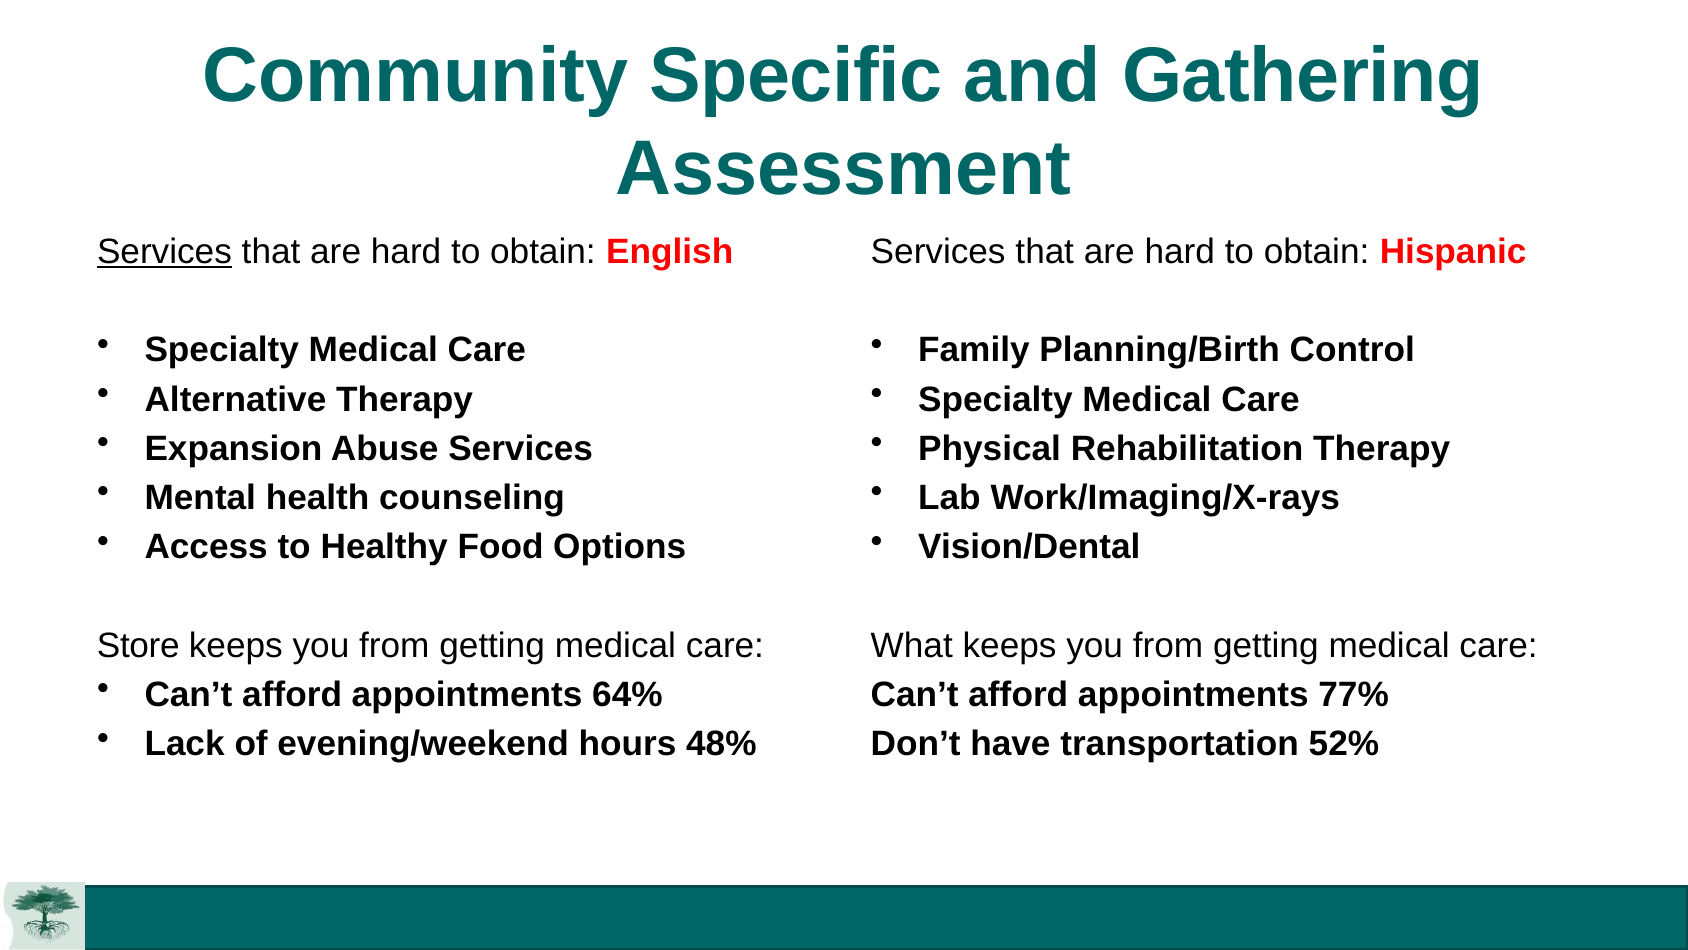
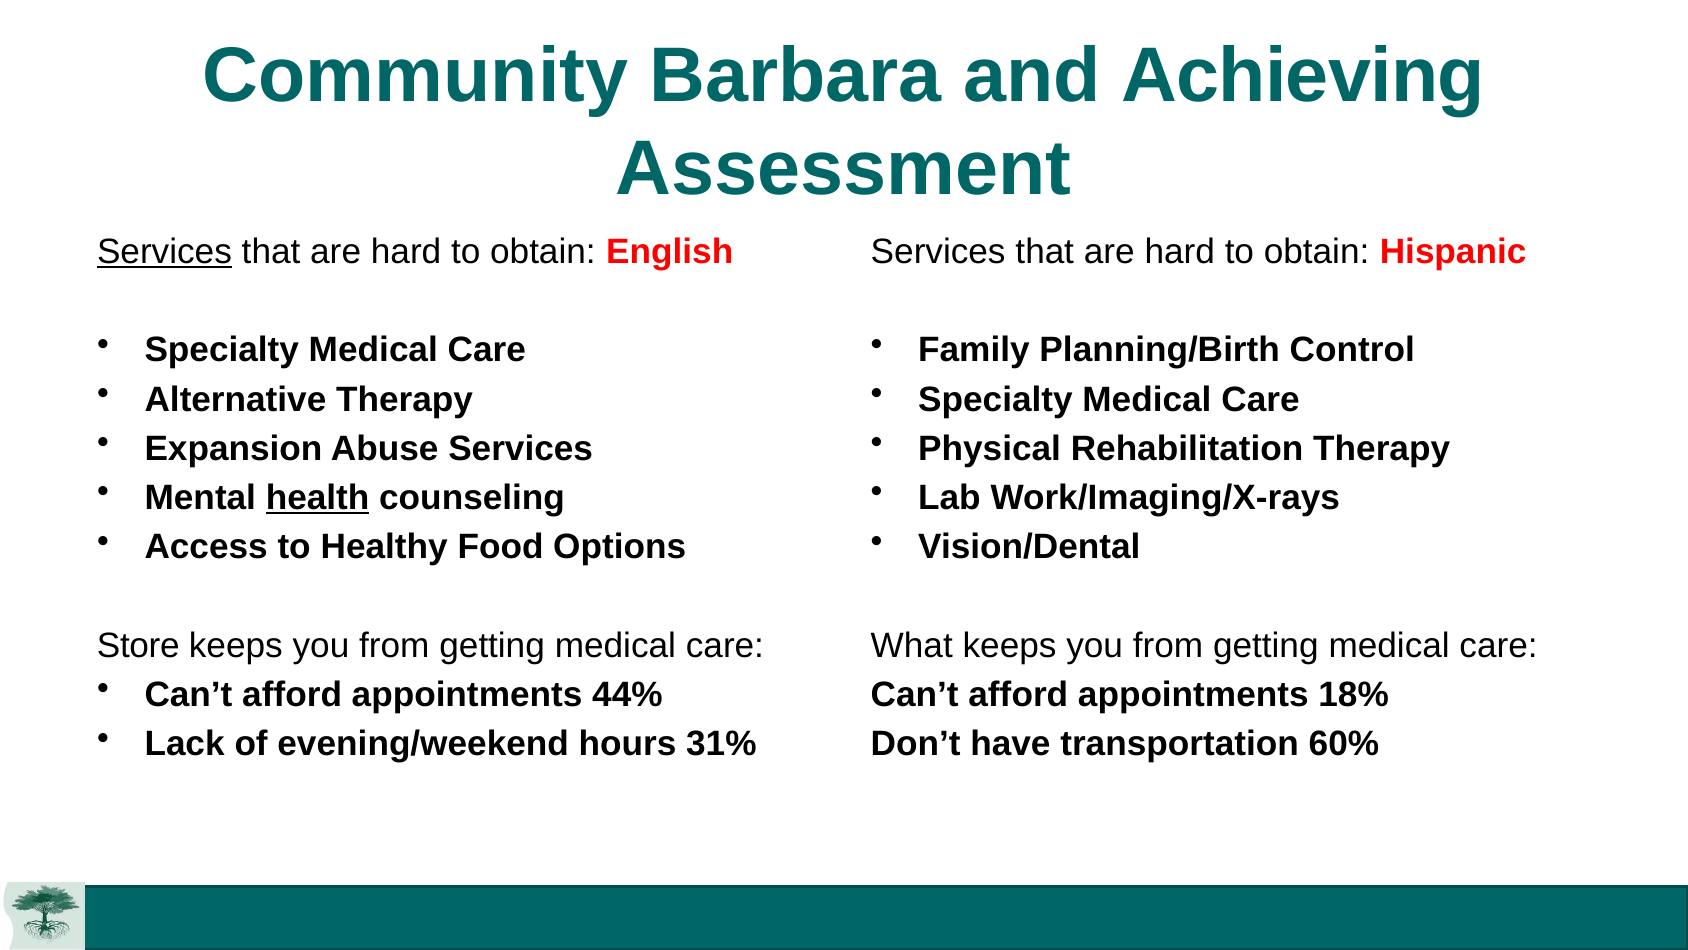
Specific: Specific -> Barbara (796, 76)
Gathering: Gathering -> Achieving (1303, 76)
health underline: none -> present (318, 498)
64%: 64% -> 44% (627, 695)
77%: 77% -> 18% (1354, 695)
48%: 48% -> 31% (721, 744)
52%: 52% -> 60% (1344, 744)
